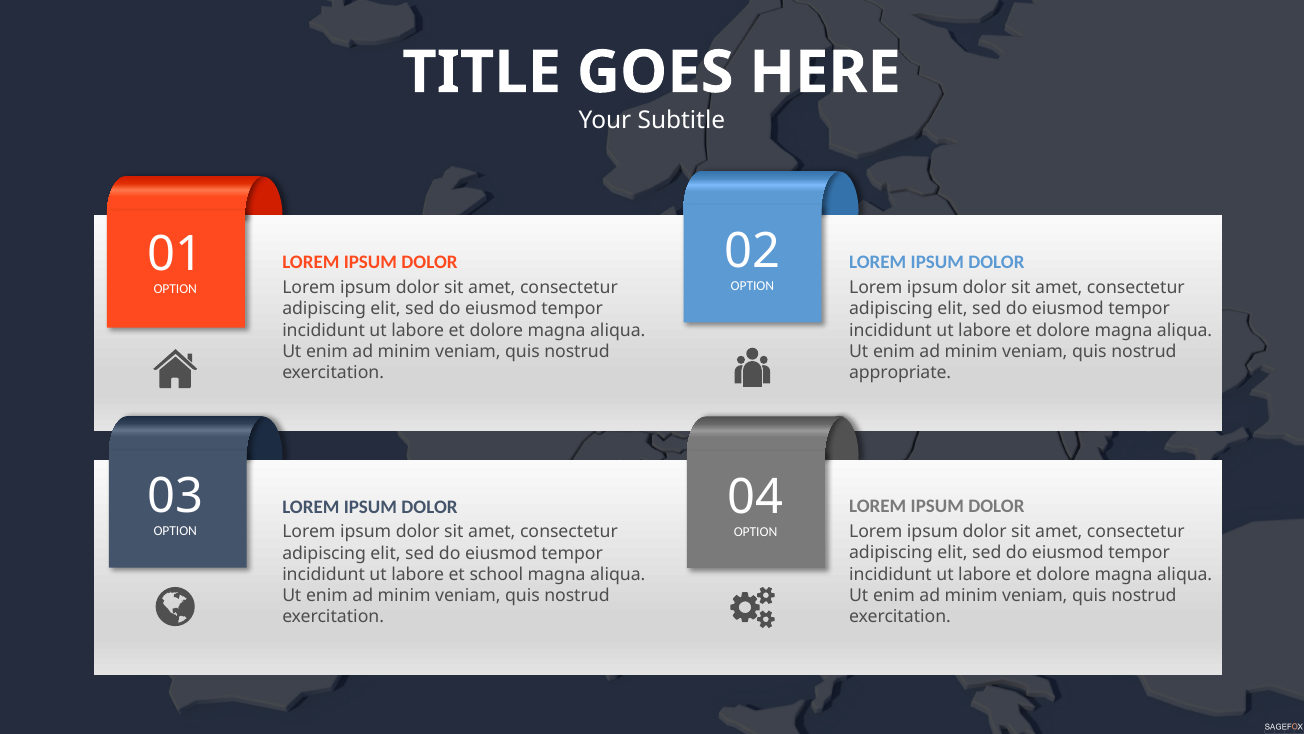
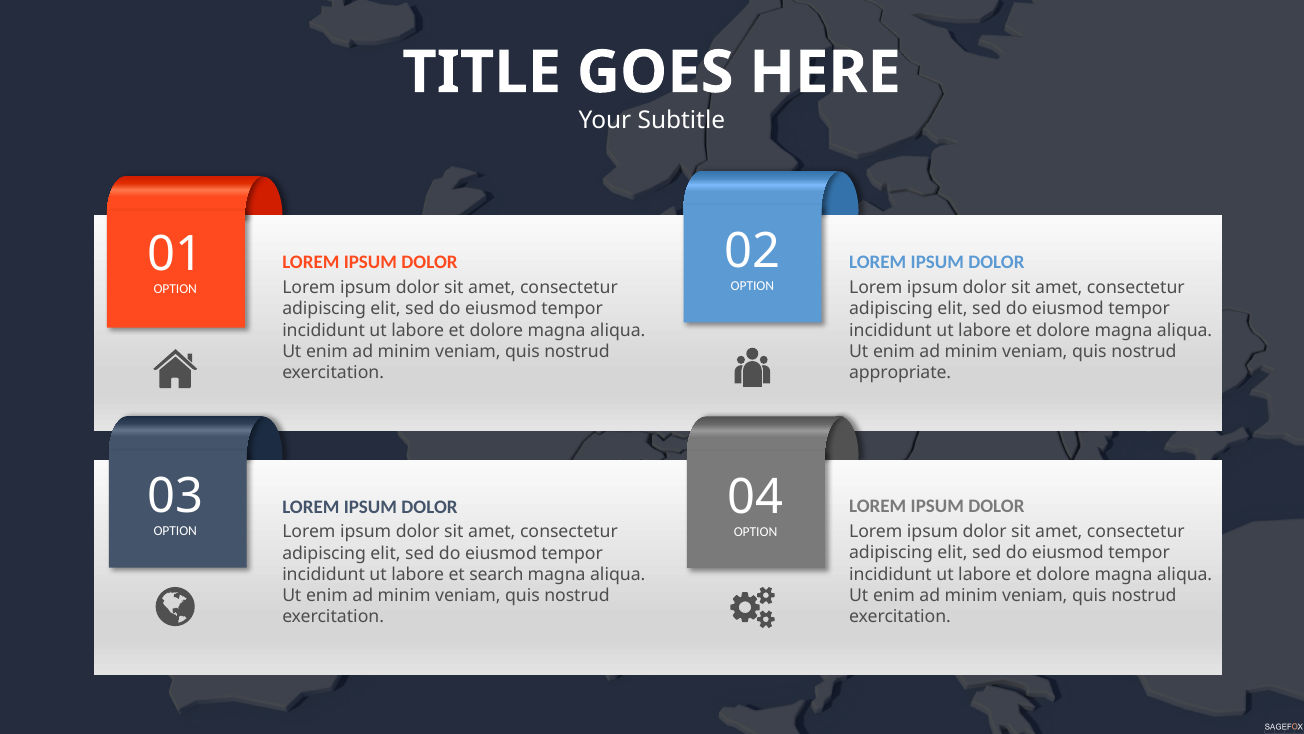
school: school -> search (496, 574)
